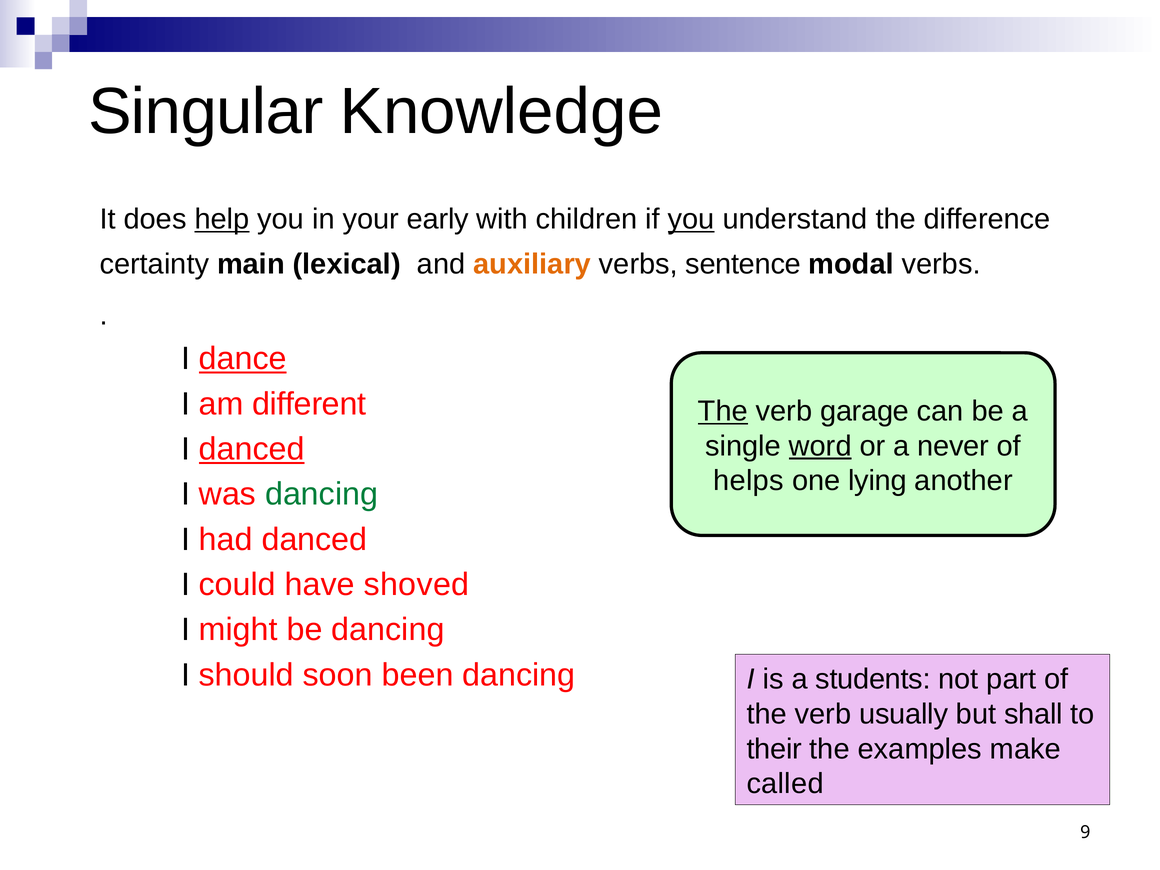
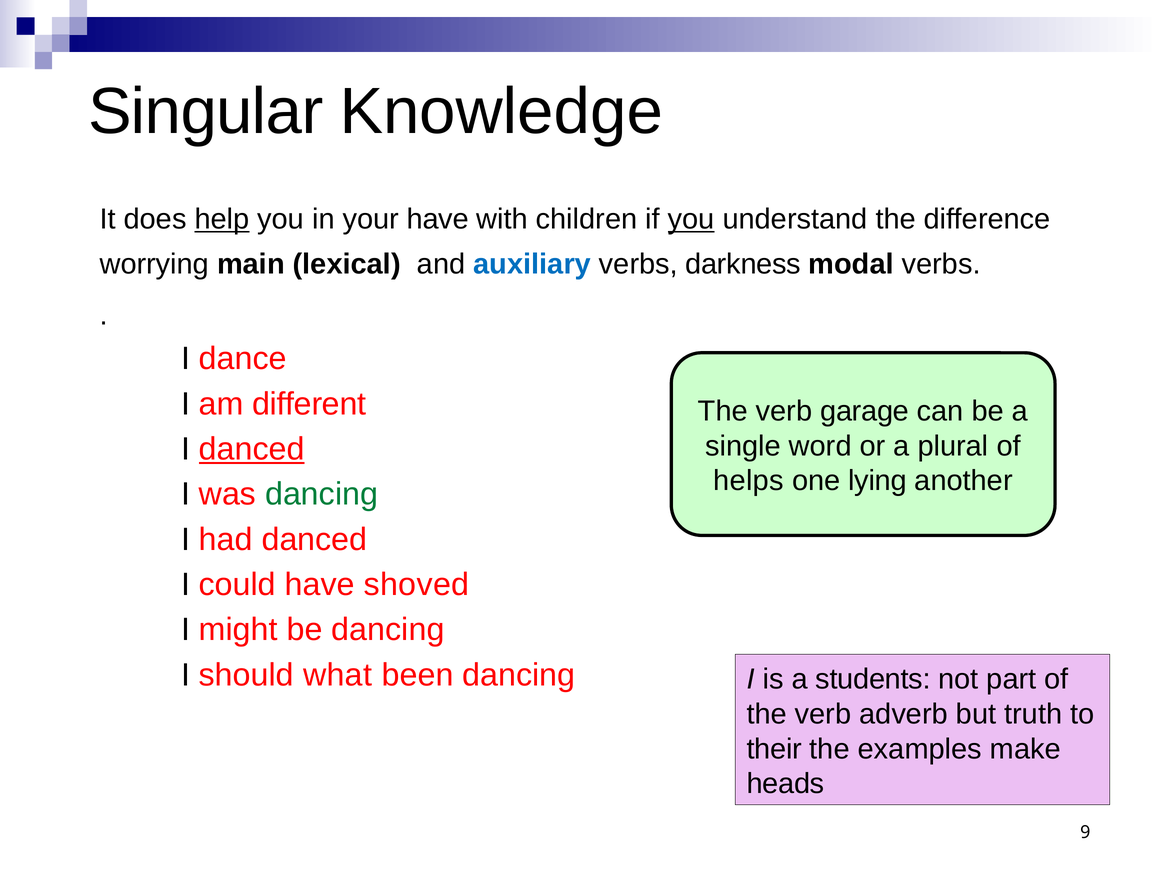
your early: early -> have (438, 219)
certainty: certainty -> worrying (154, 264)
auxiliary colour: orange -> blue (532, 264)
sentence: sentence -> darkness (743, 264)
dance underline: present -> none (243, 359)
The underline: present -> none (723, 411)
word underline: present -> none (820, 446)
never: never -> plural (953, 446)
soon: soon -> what (338, 675)
usually: usually -> adverb (904, 714)
shall: shall -> truth (1033, 714)
called: called -> heads (785, 784)
